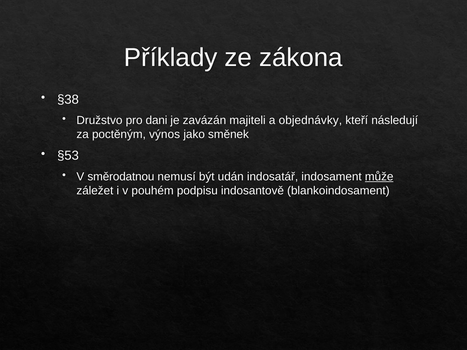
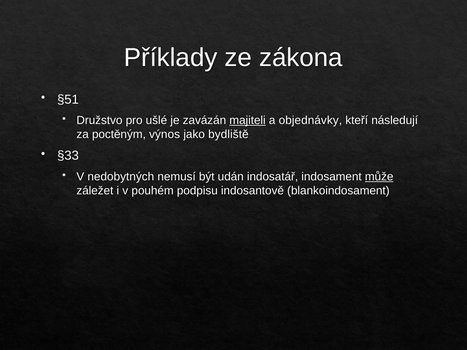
§38: §38 -> §51 (68, 100)
dani: dani -> ušlé (156, 120)
majiteli underline: none -> present (248, 120)
směnek: směnek -> bydliště (228, 134)
§53: §53 -> §33 (68, 156)
směrodatnou: směrodatnou -> nedobytných (121, 177)
